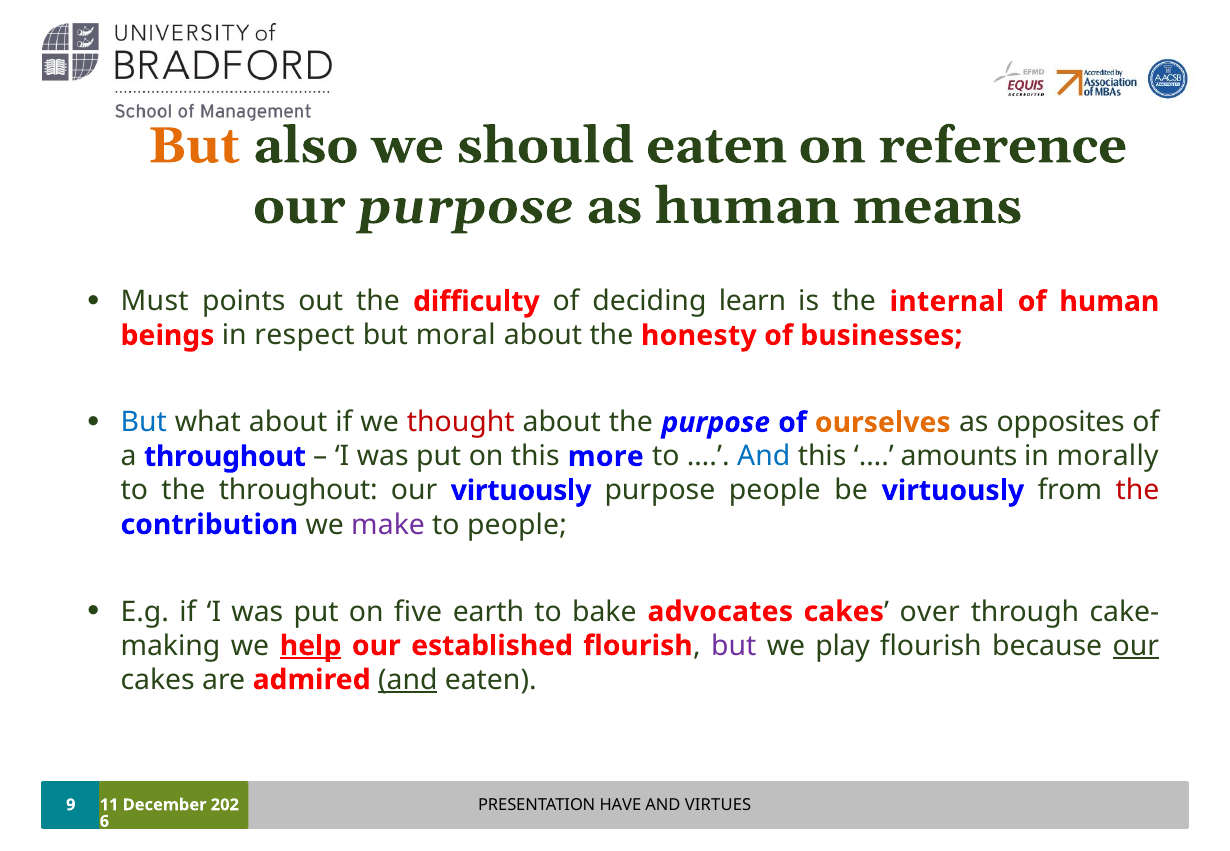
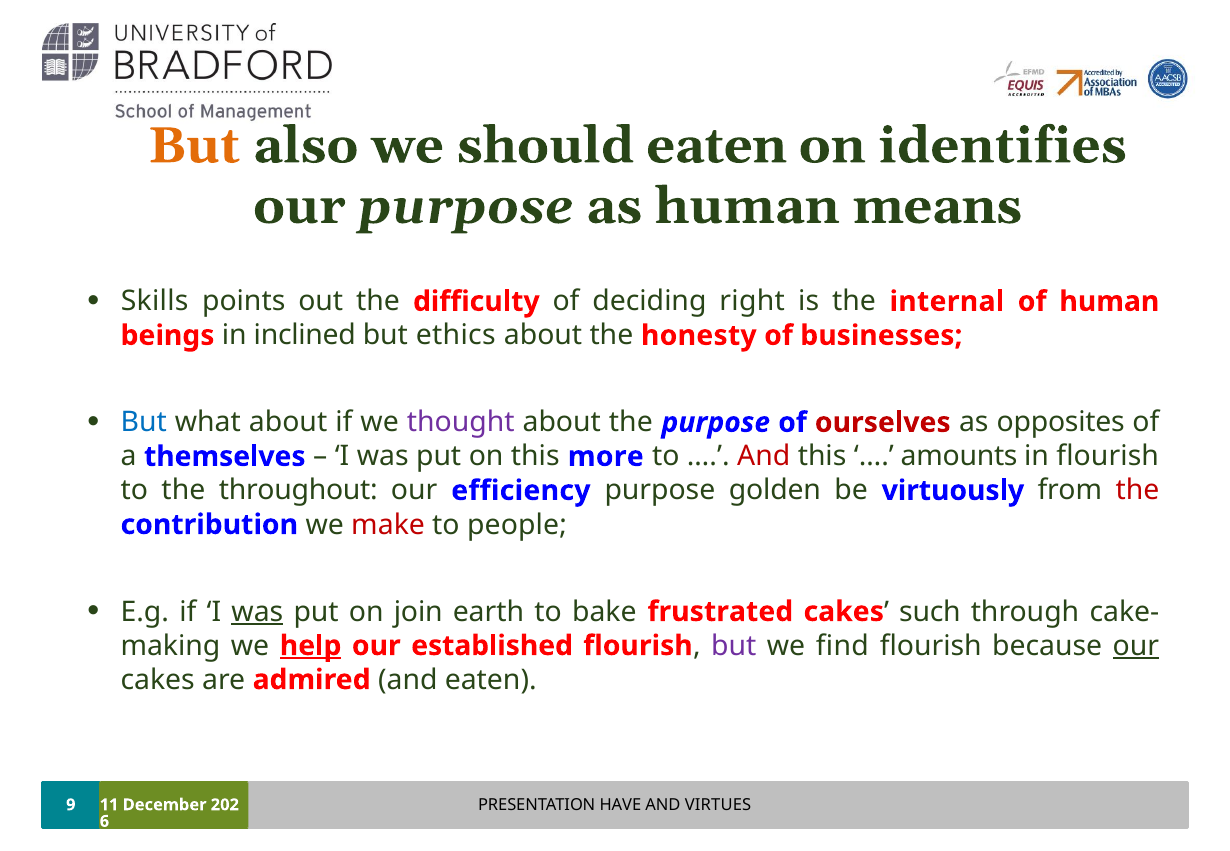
reference: reference -> identifies (1003, 146)
Must: Must -> Skills (155, 302)
learn: learn -> right (752, 302)
respect: respect -> inclined (305, 336)
moral: moral -> ethics (456, 336)
thought colour: red -> purple (461, 423)
ourselves colour: orange -> red (883, 423)
a throughout: throughout -> themselves (225, 457)
And colour: blue -> red (764, 457)
in morally: morally -> flourish (1108, 457)
our virtuously: virtuously -> efficiency (521, 491)
purpose people: people -> golden (775, 491)
make colour: purple -> red (388, 525)
was underline: none -> present (257, 612)
five: five -> join (418, 612)
advocates: advocates -> frustrated (720, 612)
over: over -> such (930, 612)
play: play -> find (842, 646)
and underline: present -> none (408, 680)
